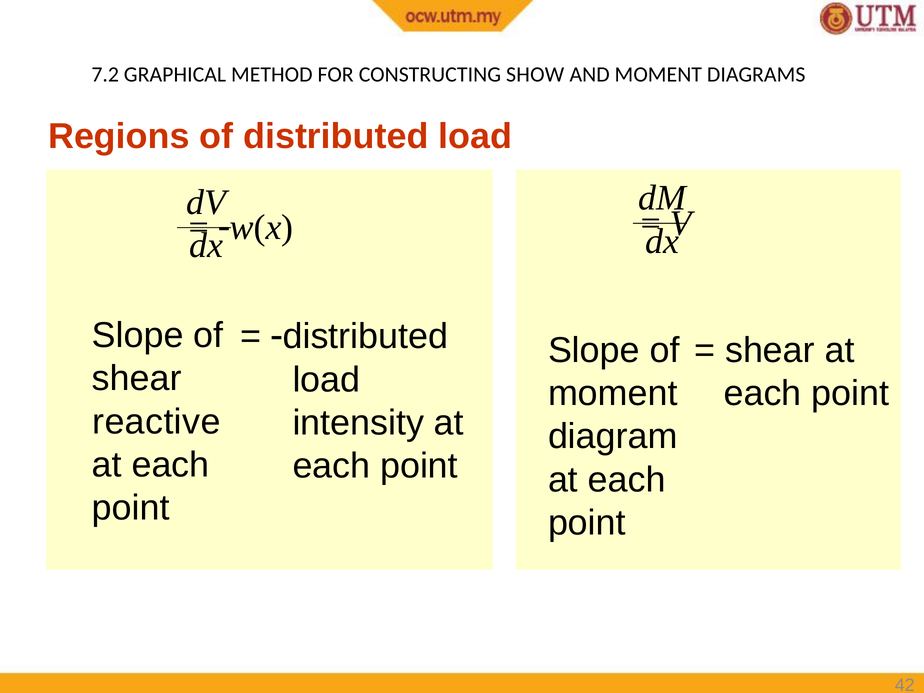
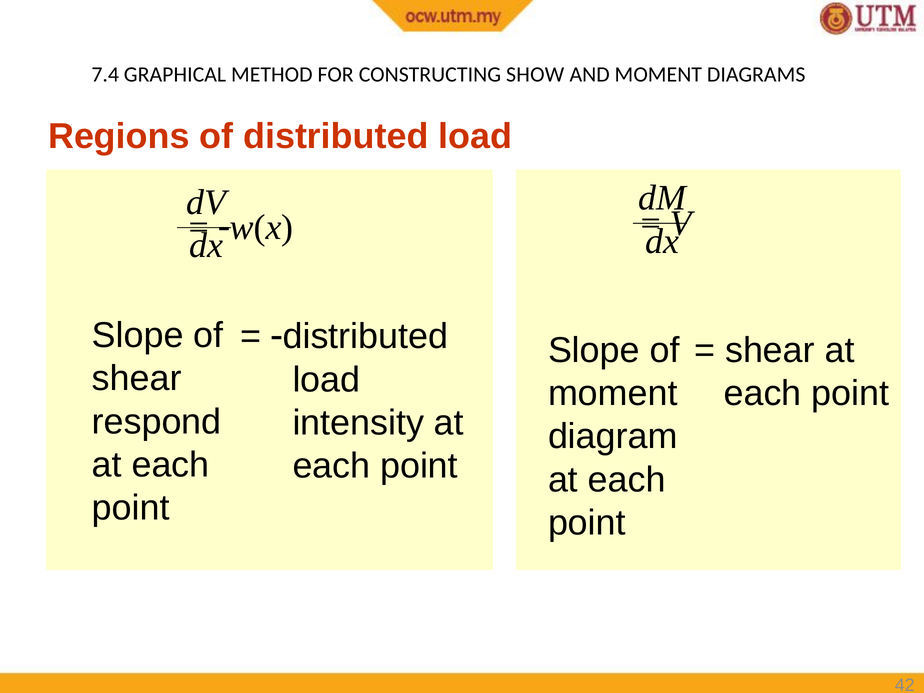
7.2: 7.2 -> 7.4 (105, 75)
reactive: reactive -> respond (157, 422)
